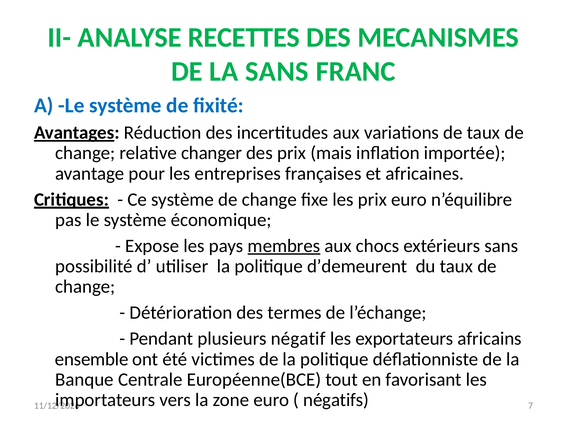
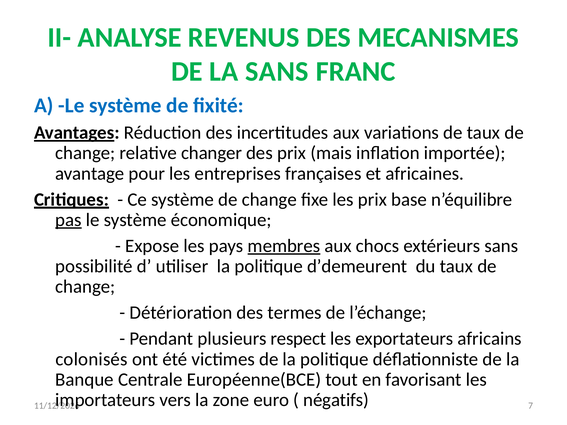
RECETTES: RECETTES -> REVENUS (244, 37)
prix euro: euro -> base (409, 200)
pas underline: none -> present (68, 220)
négatif: négatif -> respect (298, 339)
ensemble: ensemble -> colonisés (91, 359)
